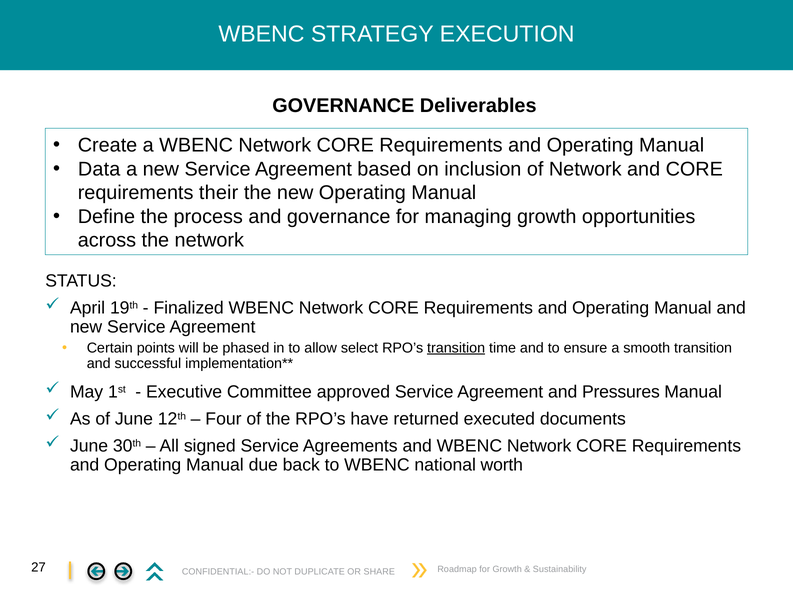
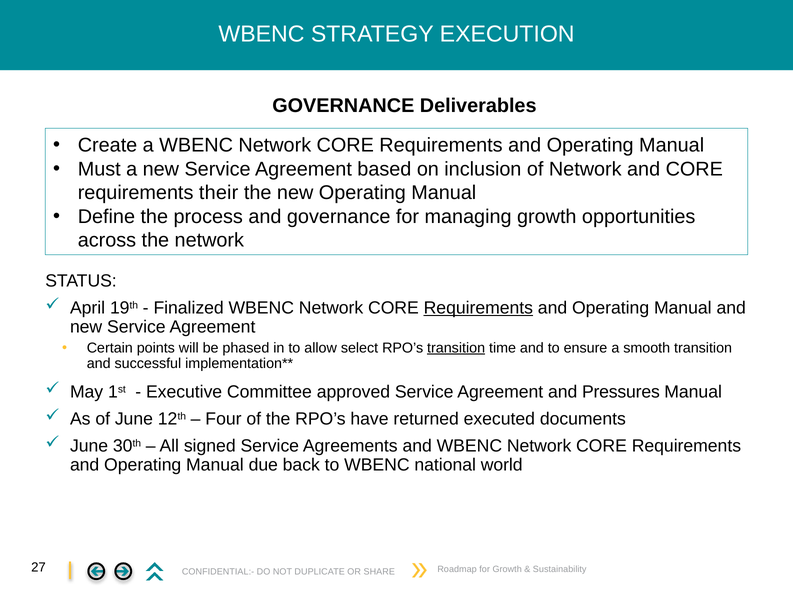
Data: Data -> Must (99, 169)
Requirements underline: none -> present (478, 308)
worth: worth -> world (502, 465)
